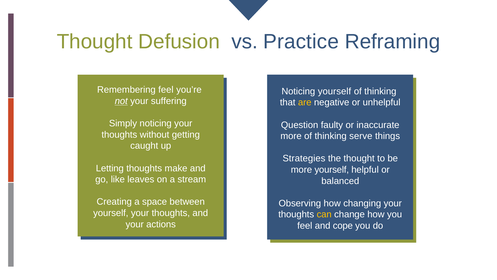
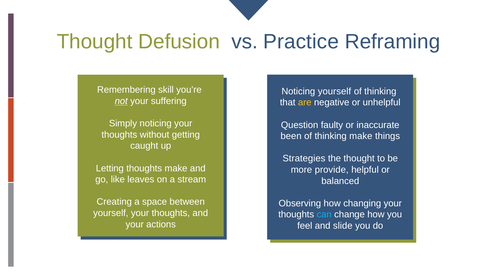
Remembering feel: feel -> skill (166, 90)
more: more -> been (291, 136)
thinking serve: serve -> make (361, 136)
more yourself: yourself -> provide (332, 169)
can colour: yellow -> light blue (324, 214)
cope: cope -> slide (343, 225)
